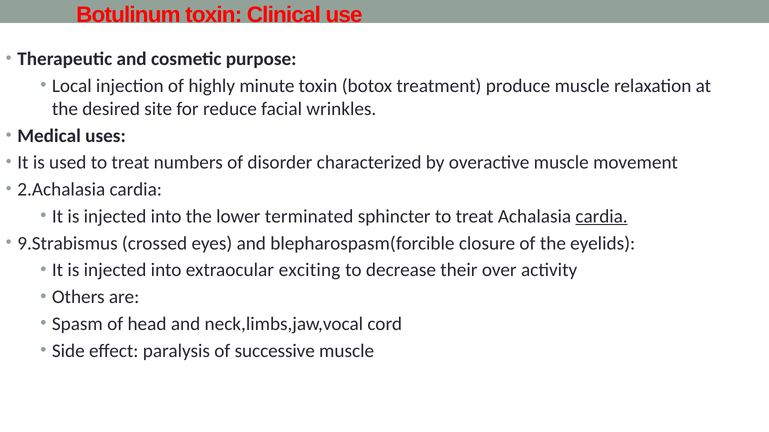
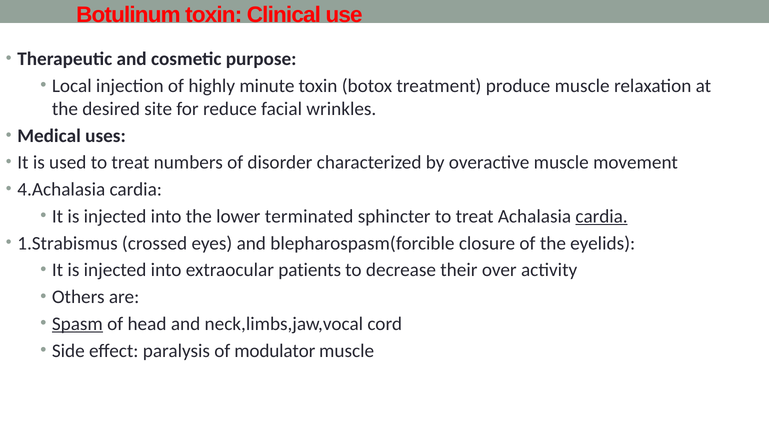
2.Achalasia: 2.Achalasia -> 4.Achalasia (61, 190)
9.Strabismus: 9.Strabismus -> 1.Strabismus (67, 244)
exciting: exciting -> patients (310, 270)
Spasm underline: none -> present (77, 324)
successive: successive -> modulator (275, 351)
